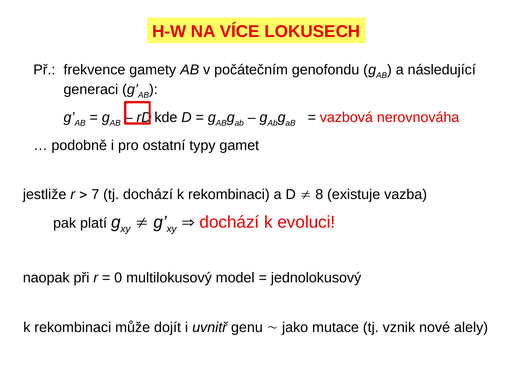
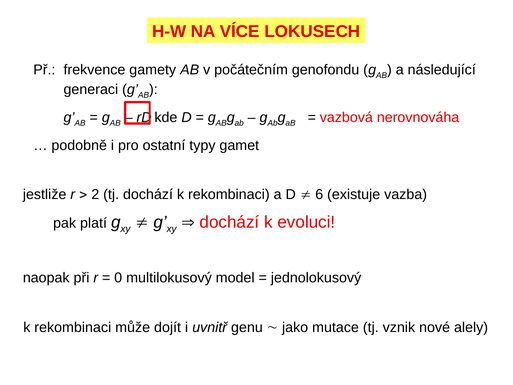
7: 7 -> 2 (95, 194)
8: 8 -> 6 (319, 194)
